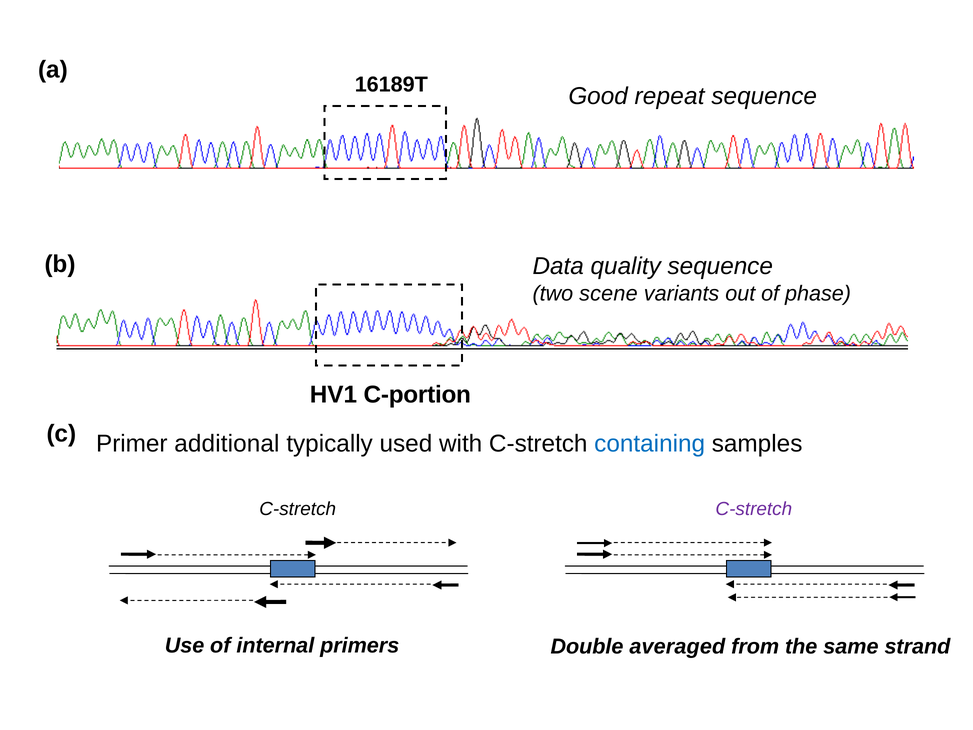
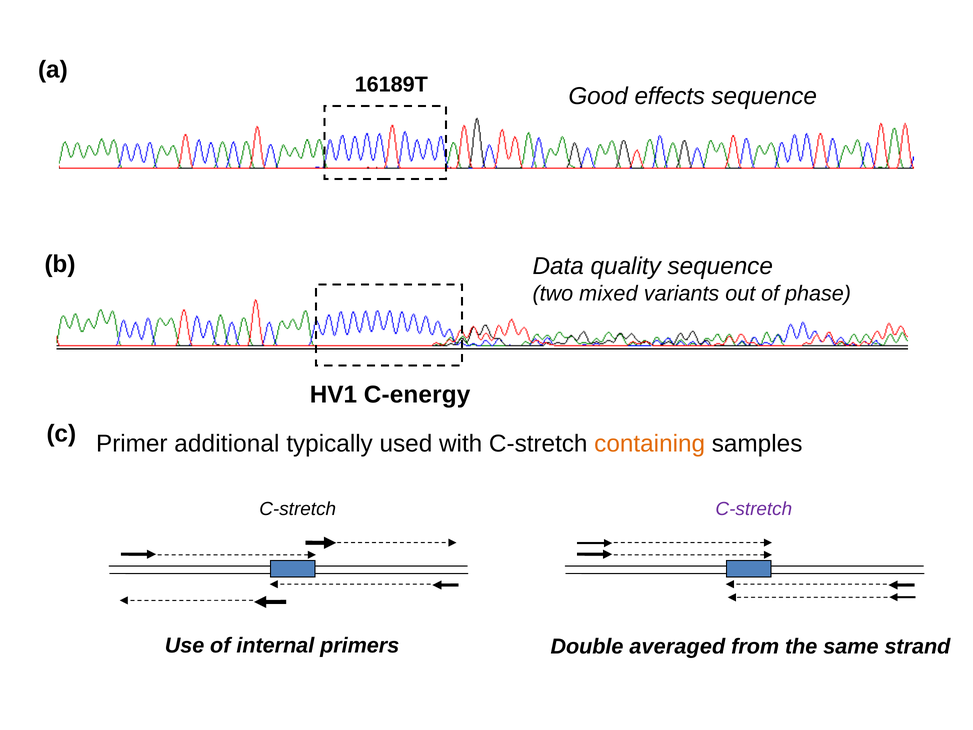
repeat: repeat -> effects (670, 96)
scene: scene -> mixed (608, 294)
C-portion: C-portion -> C-energy (417, 395)
containing colour: blue -> orange (650, 444)
